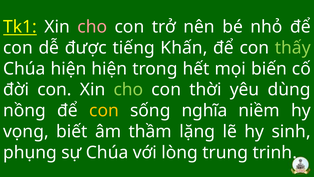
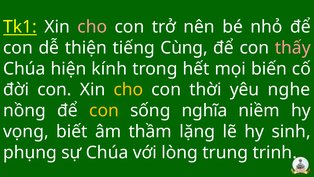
được: được -> thiện (86, 48)
Khấn: Khấn -> Cùng (184, 48)
thấy colour: light green -> pink (293, 48)
hiện hiện: hiện -> kính (109, 69)
cho colour: light green -> yellow (128, 90)
dùng: dùng -> nghe (289, 90)
